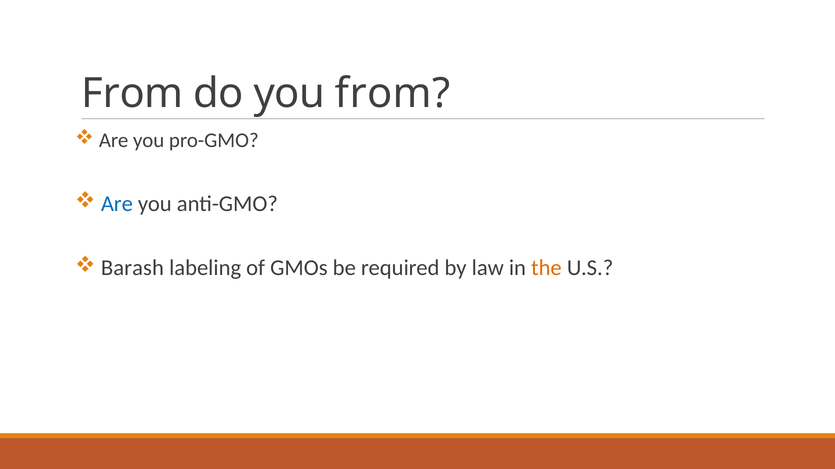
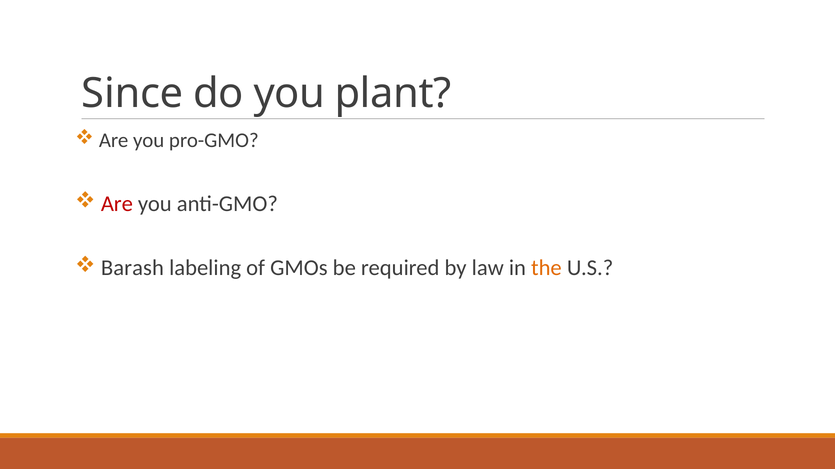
From: From -> Since (132, 94)
you from: from -> plant (393, 94)
Are colour: blue -> red (117, 204)
